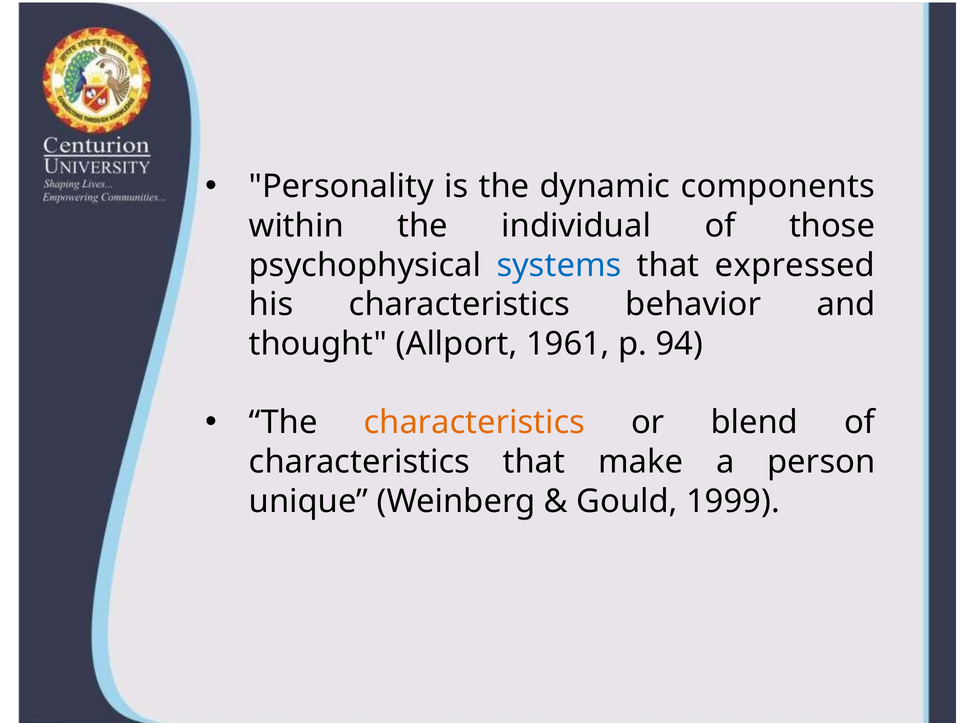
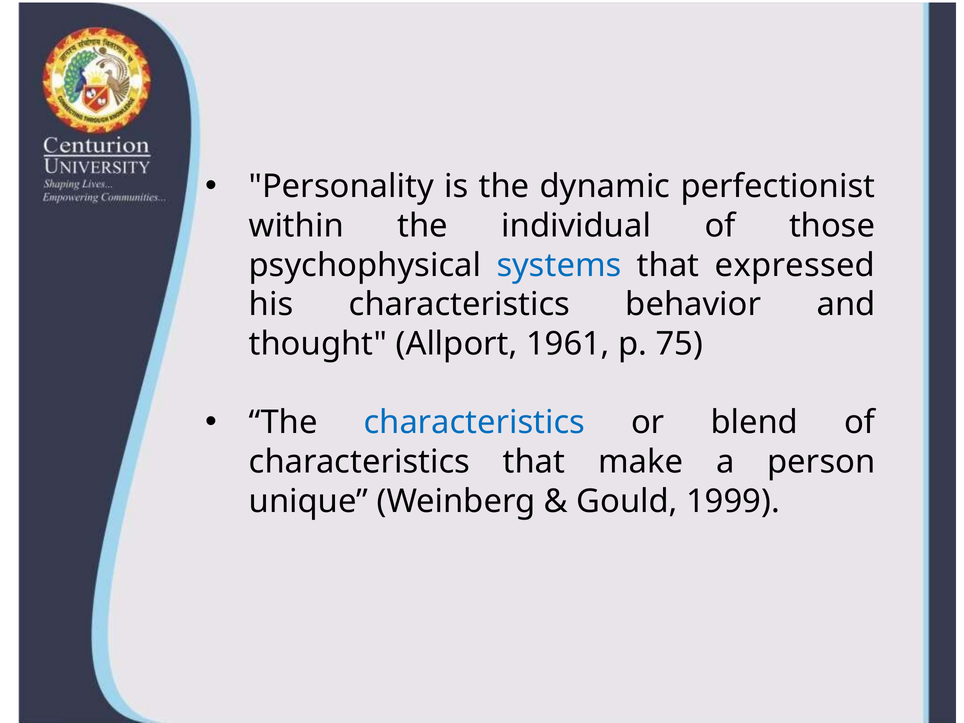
components: components -> perfectionist (778, 186)
94: 94 -> 75 (679, 344)
characteristics colour: orange -> blue (474, 423)
